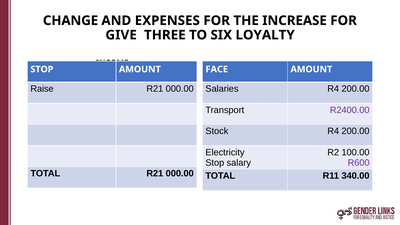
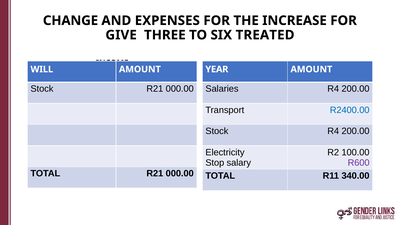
LOYALTY: LOYALTY -> TREATED (265, 35)
STOP: STOP -> WILL (42, 69)
FACE: FACE -> YEAR (217, 69)
Raise: Raise -> Stock (42, 89)
R2400.00 colour: purple -> blue (350, 110)
